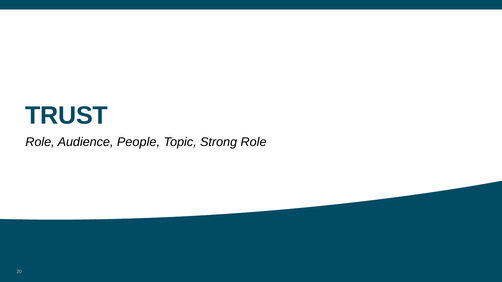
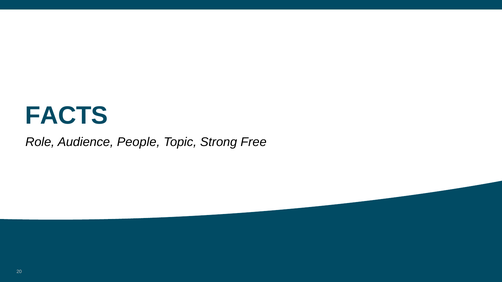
TRUST: TRUST -> FACTS (67, 116)
Strong Role: Role -> Free (254, 142)
